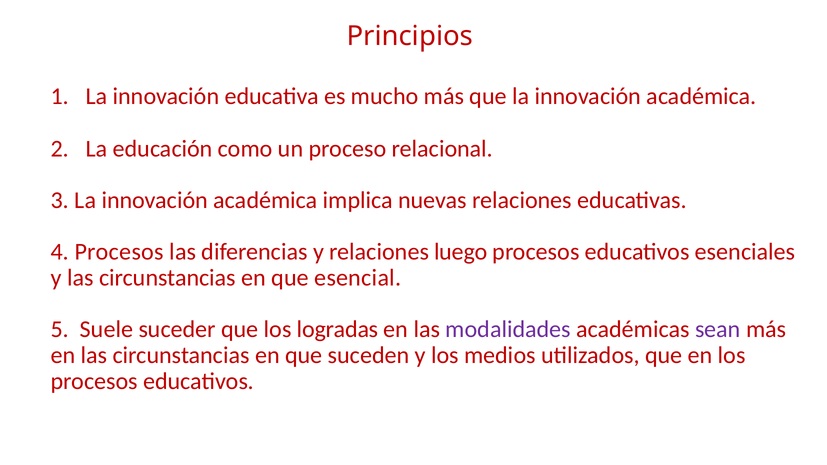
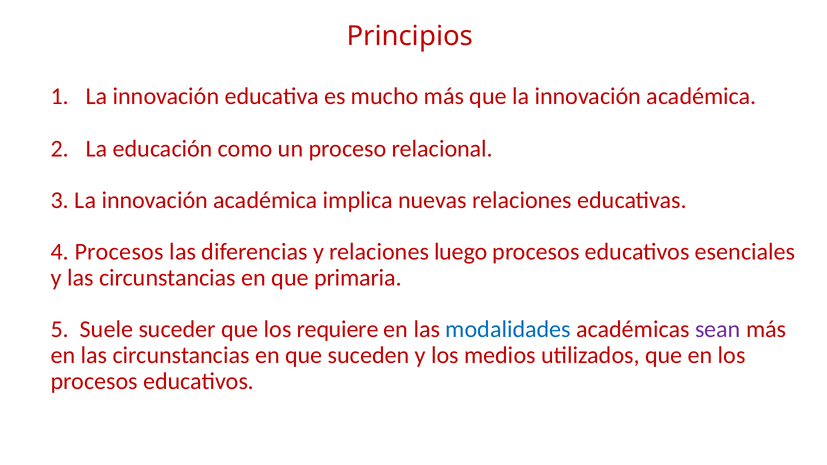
esencial: esencial -> primaria (358, 278)
logradas: logradas -> requiere (338, 330)
modalidades colour: purple -> blue (508, 330)
